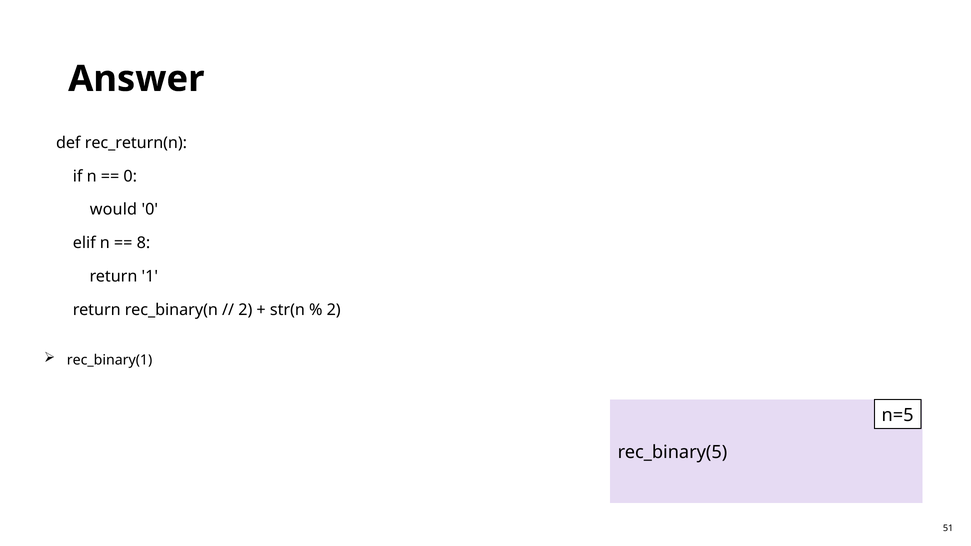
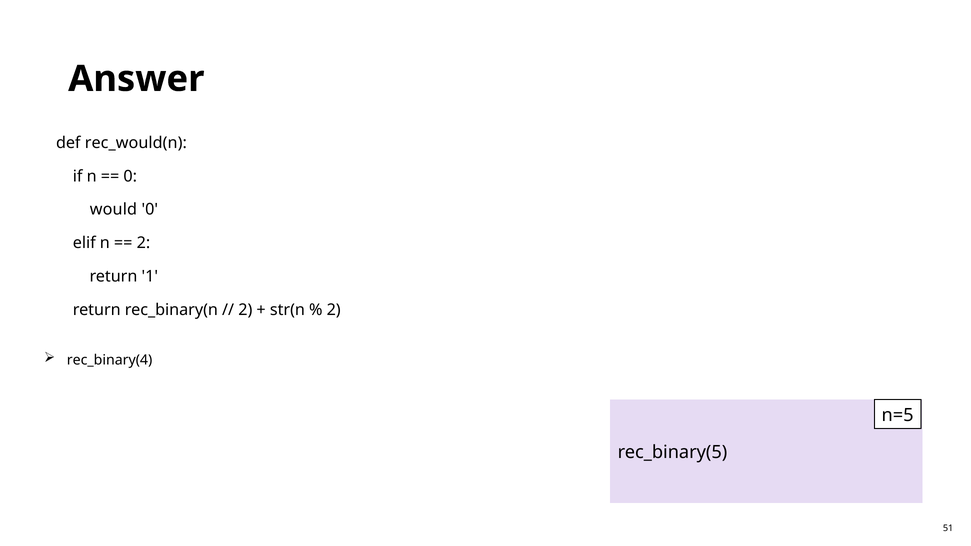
rec_return(n: rec_return(n -> rec_would(n (136, 143)
8: 8 -> 2 (143, 243)
rec_binary(1: rec_binary(1 -> rec_binary(4 (110, 360)
